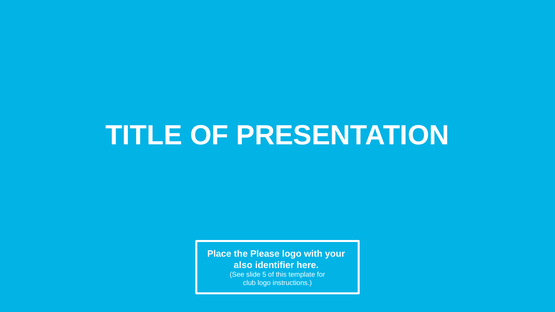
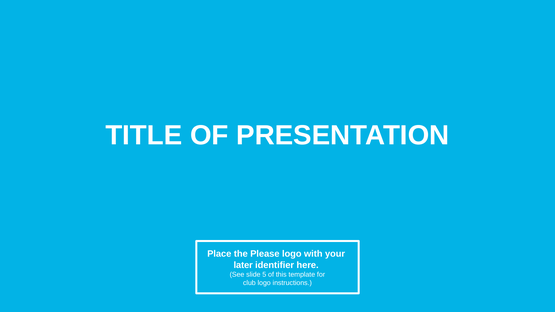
also: also -> later (243, 265)
